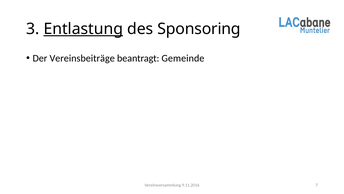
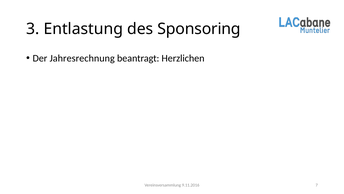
Entlastung underline: present -> none (83, 29)
Vereinsbeiträge: Vereinsbeiträge -> Jahresrechnung (82, 58)
Gemeinde: Gemeinde -> Herzlichen (183, 58)
